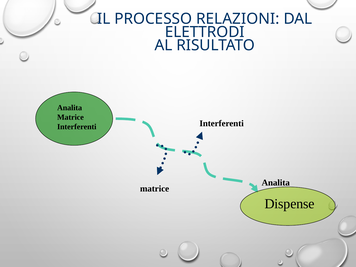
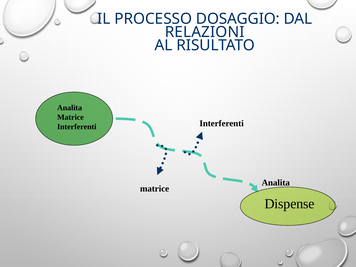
RELAZIONI: RELAZIONI -> DOSAGGIO (238, 19)
ELETTRODI: ELETTRODI -> RELAZIONI (205, 32)
